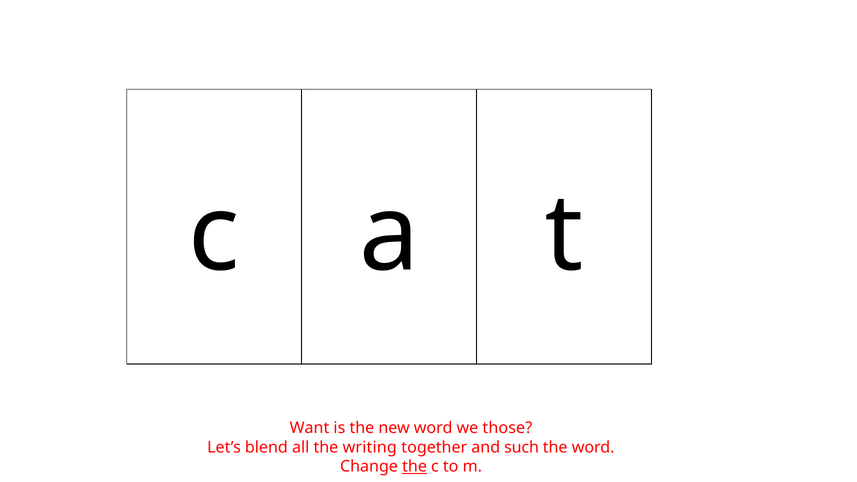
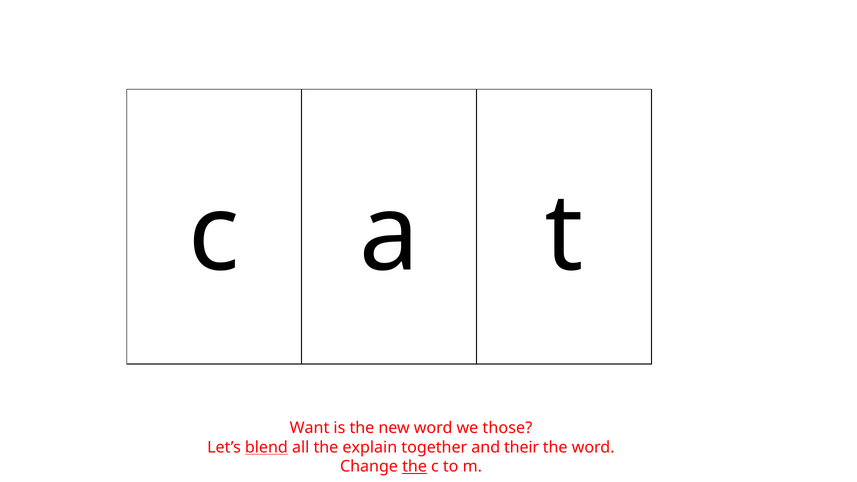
blend underline: none -> present (266, 447)
writing: writing -> explain (370, 447)
such: such -> their (522, 447)
